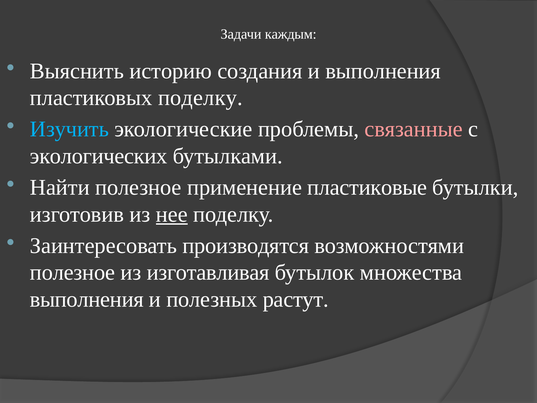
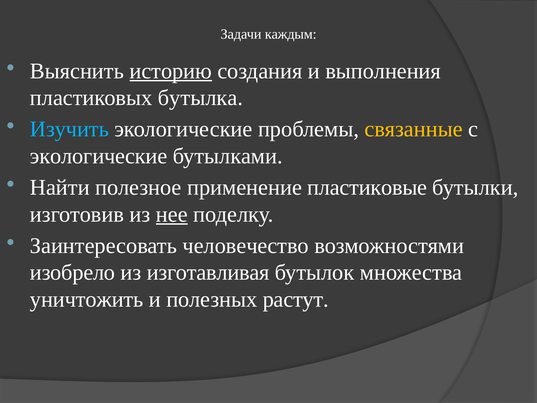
историю underline: none -> present (171, 71)
пластиковых поделку: поделку -> бутылка (200, 98)
связанные colour: pink -> yellow (414, 129)
экологических: экологических -> экологические (99, 156)
производятся: производятся -> человечество (246, 246)
полезное: полезное -> изобрело (73, 272)
выполнения: выполнения -> уничтожить (87, 299)
